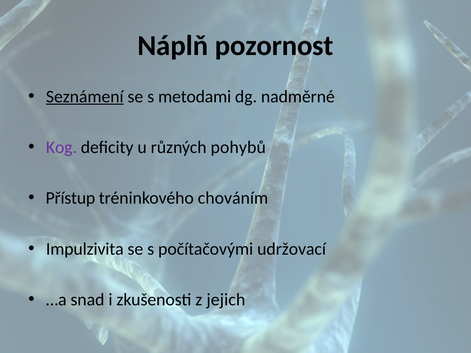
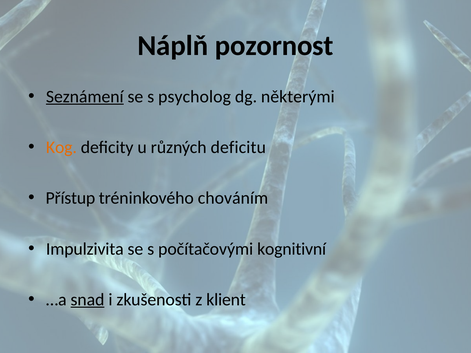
metodami: metodami -> psycholog (195, 97)
nadměrné: nadměrné -> některými (298, 97)
Kog colour: purple -> orange (61, 147)
pohybů: pohybů -> deficitu (238, 147)
udržovací: udržovací -> kognitivní (292, 249)
snad underline: none -> present (87, 300)
jejich: jejich -> klient (226, 300)
